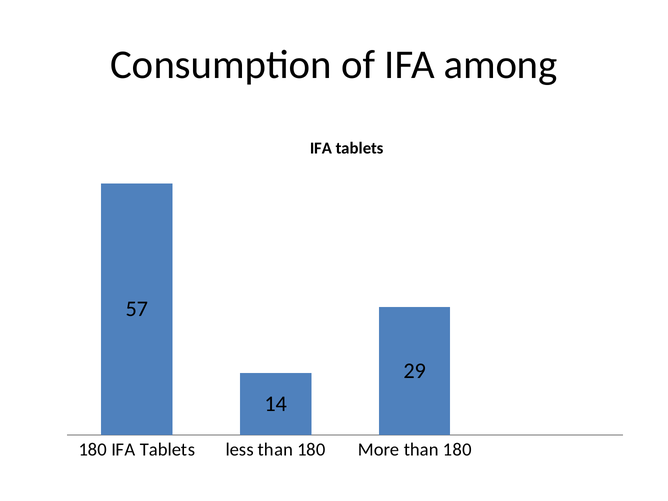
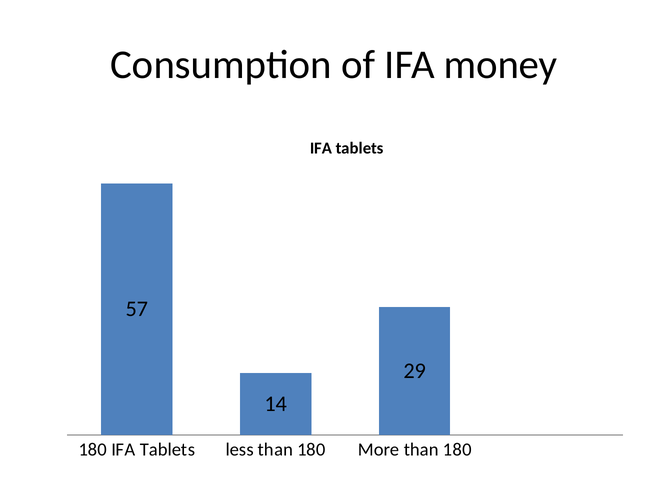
among: among -> money (501, 65)
